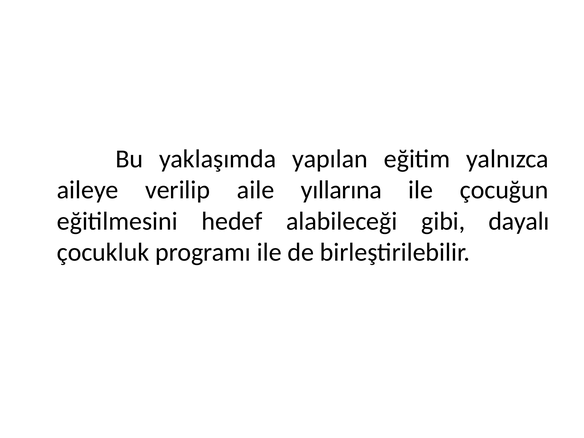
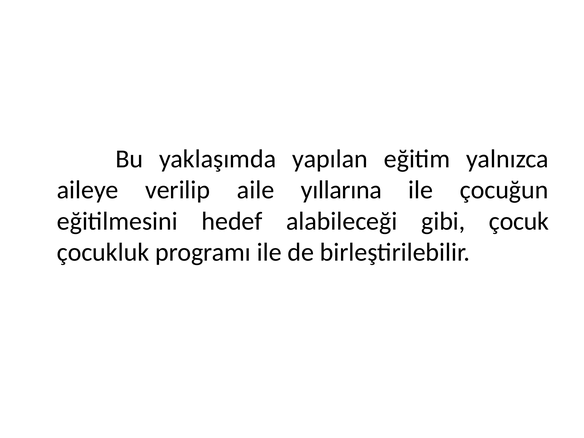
dayalı: dayalı -> çocuk (519, 221)
